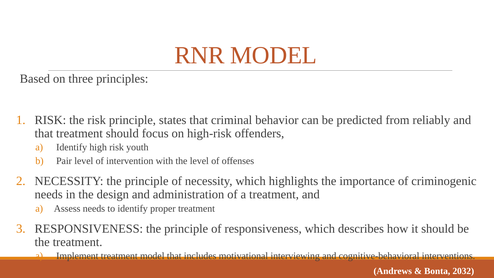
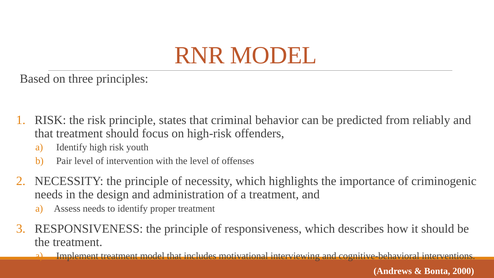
2032: 2032 -> 2000 (463, 271)
